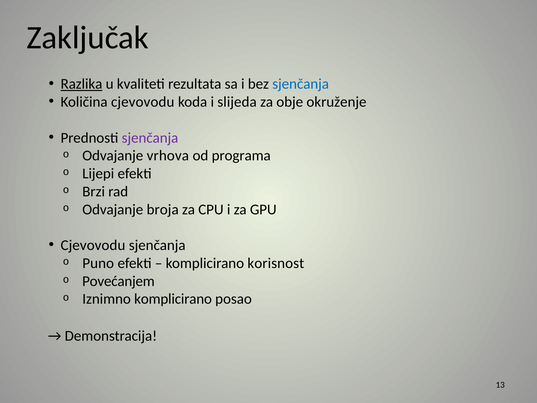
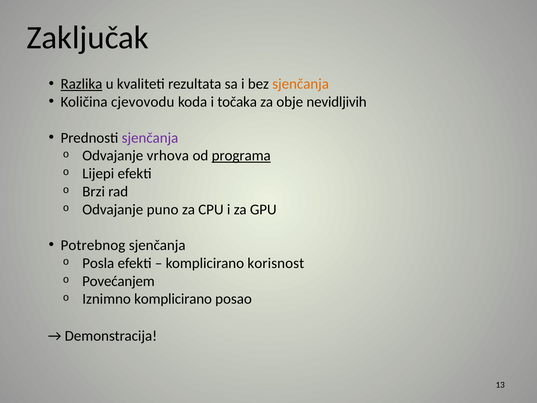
sjenčanja colour: blue -> orange (301, 84)
slijeda: slijeda -> točaka (237, 102)
okruženje: okruženje -> nevidljivih (337, 102)
programa underline: none -> present (241, 156)
broja: broja -> puno (163, 209)
Cjevovodu: Cjevovodu -> Potrebnog (93, 245)
Puno: Puno -> Posla (98, 263)
